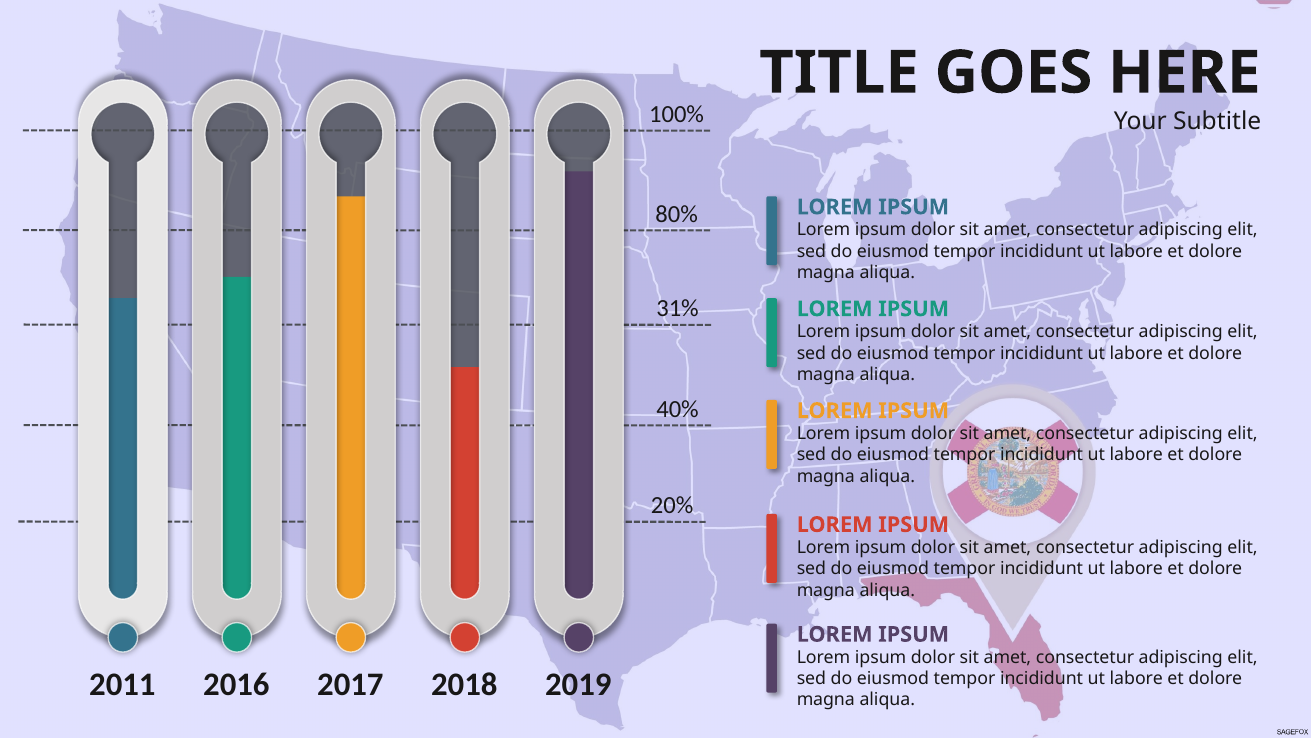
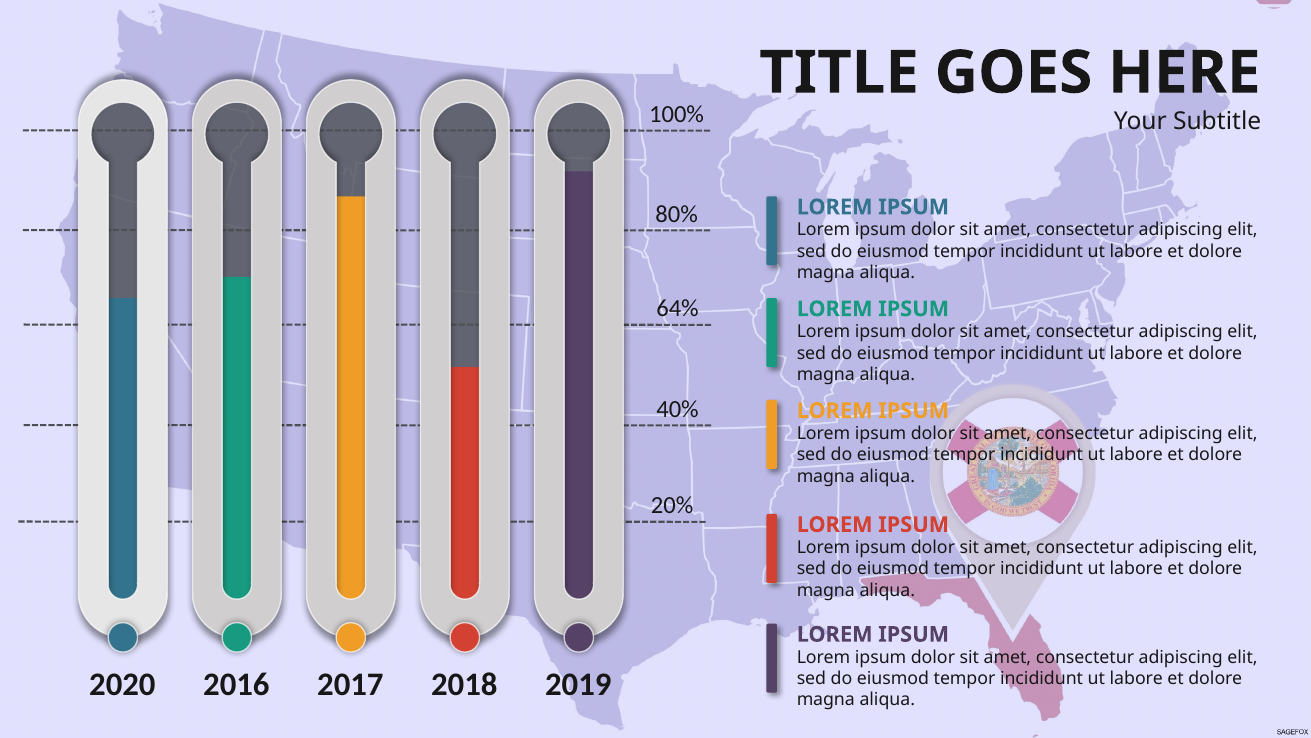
31%: 31% -> 64% (678, 308)
2011: 2011 -> 2020 (122, 684)
